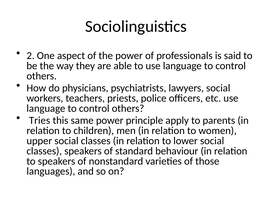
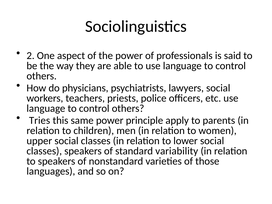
behaviour: behaviour -> variability (177, 151)
